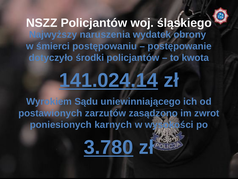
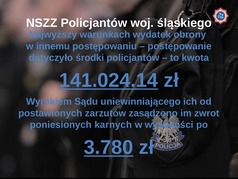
naruszenia: naruszenia -> warunkach (105, 35)
śmierci: śmierci -> innemu (53, 46)
